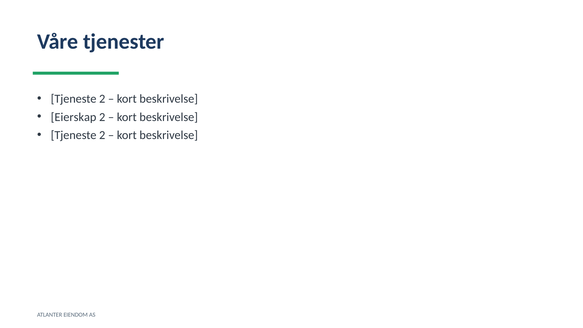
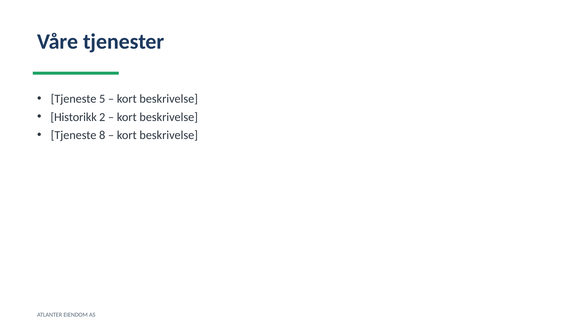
2: 2 -> 5 (102, 99)
Eierskap: Eierskap -> Historikk (74, 117)
2: 2 -> 8 (102, 135)
